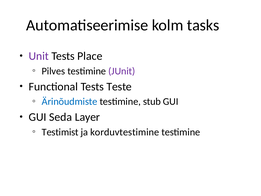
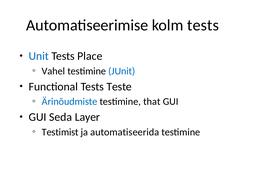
kolm tasks: tasks -> tests (203, 25)
Unit colour: purple -> blue (39, 56)
Pilves: Pilves -> Vahel (53, 71)
JUnit colour: purple -> blue (122, 71)
stub: stub -> that (152, 102)
korduvtestimine: korduvtestimine -> automatiseerida (125, 132)
